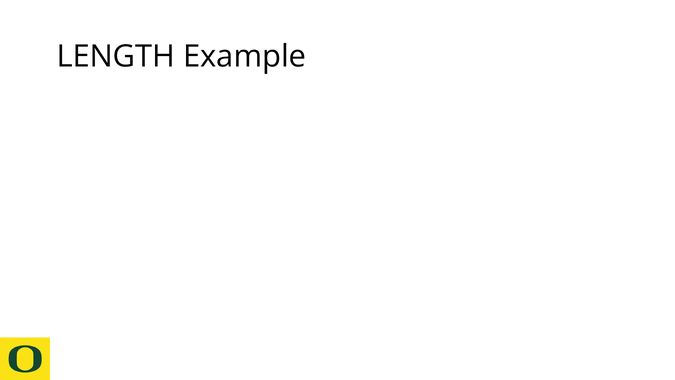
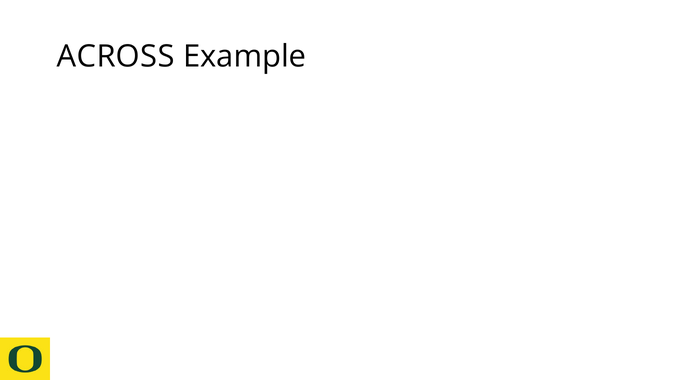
LENGTH: LENGTH -> ACROSS (116, 57)
